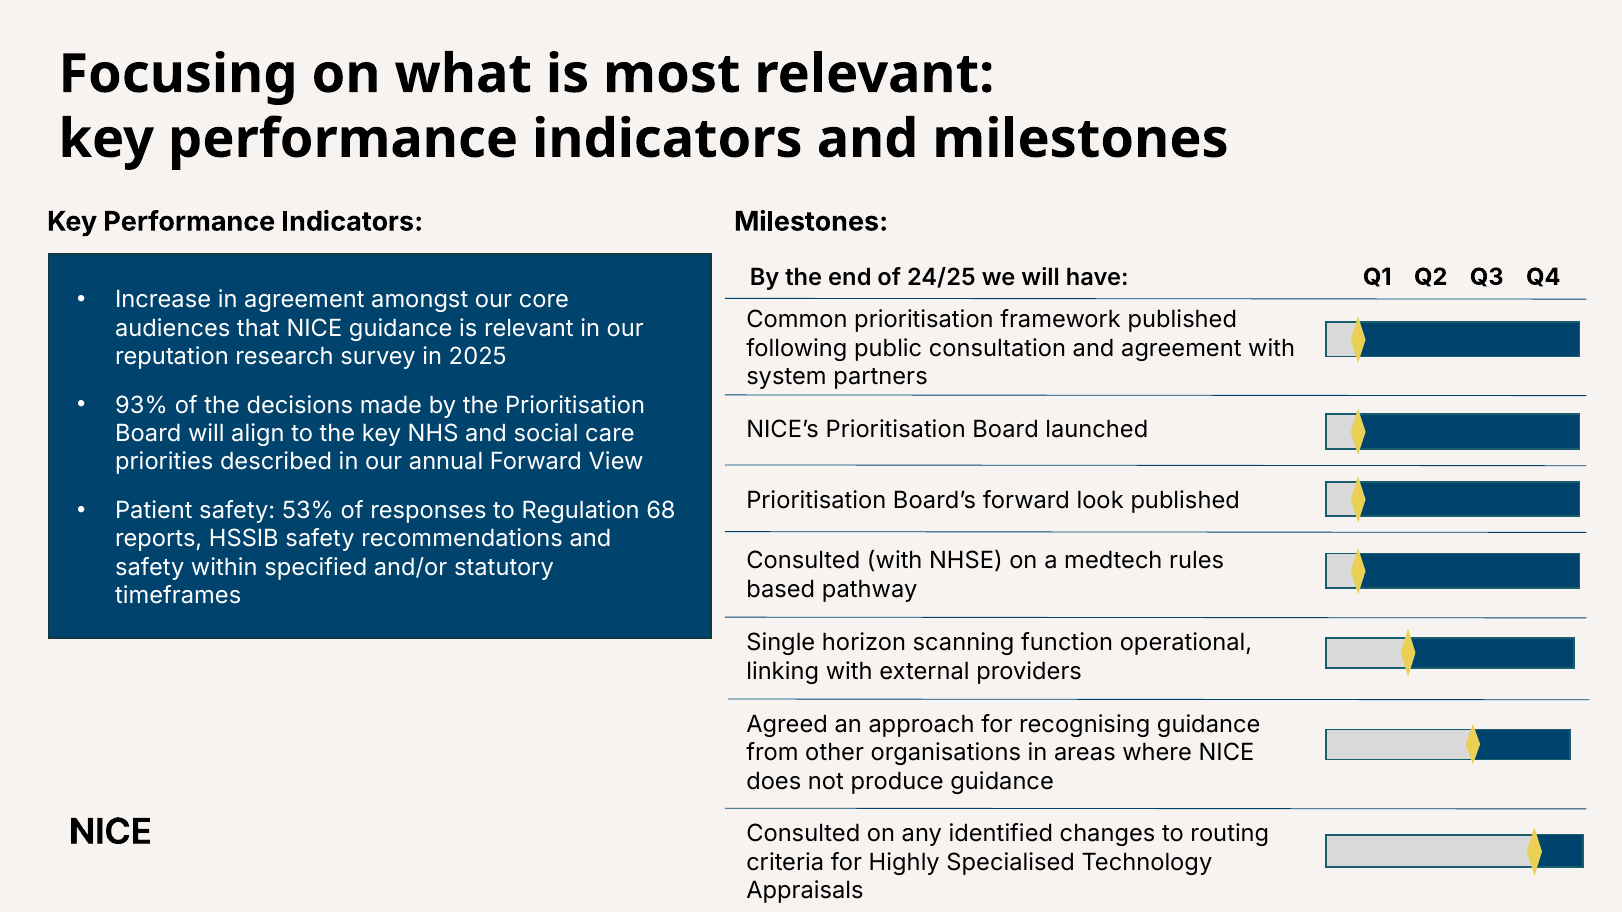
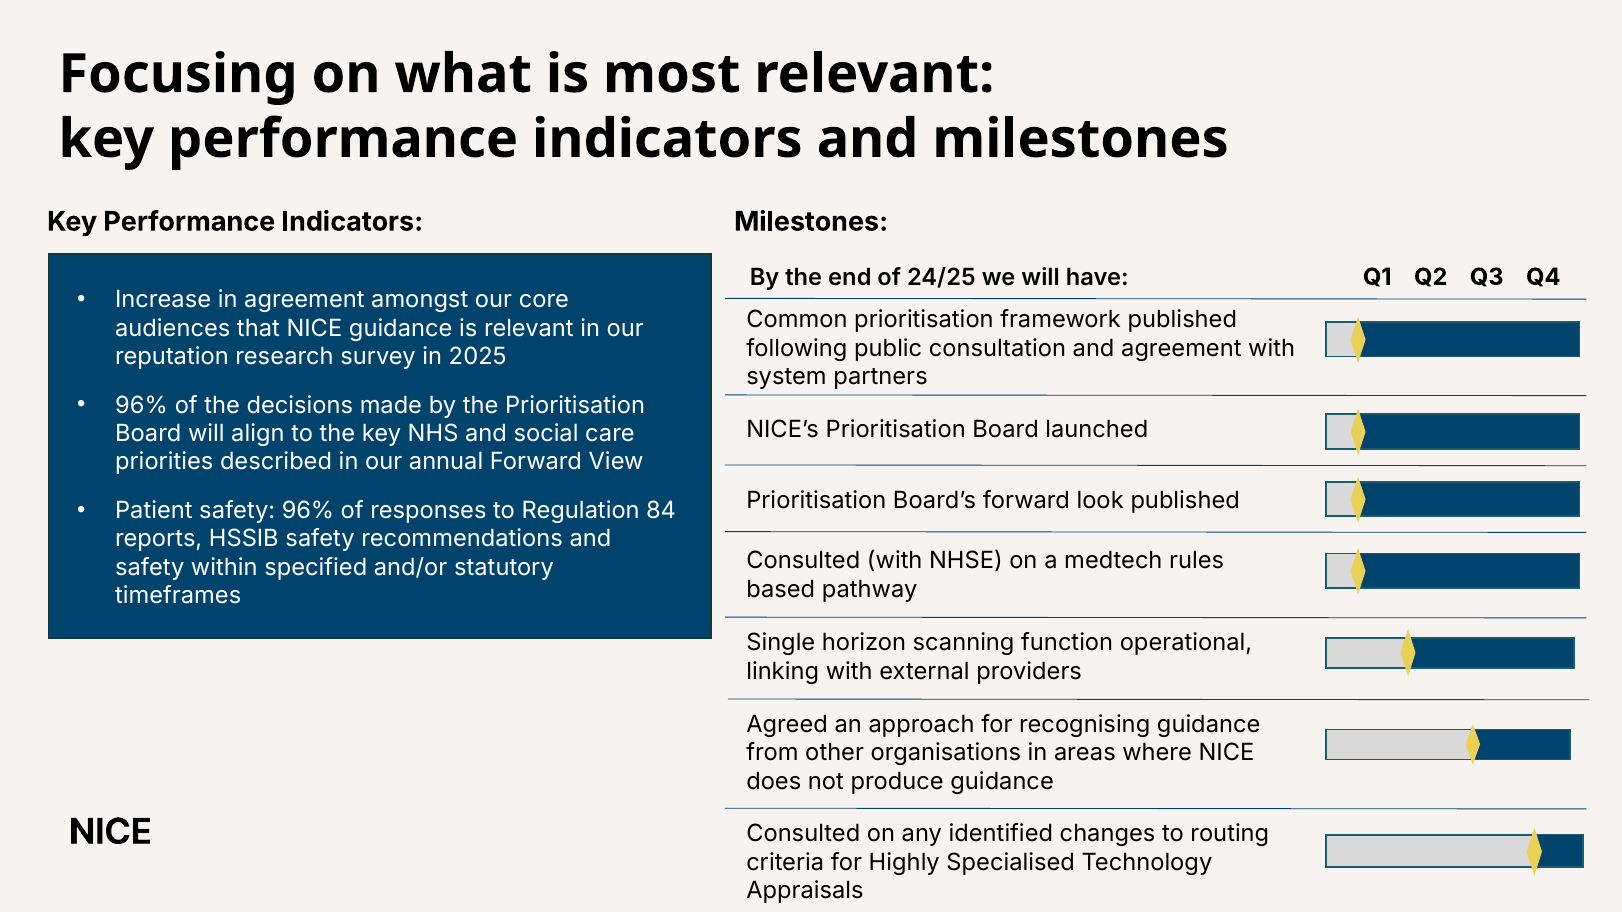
93%: 93% -> 96% (142, 405)
safety 53%: 53% -> 96% (308, 511)
68: 68 -> 84 (661, 511)
